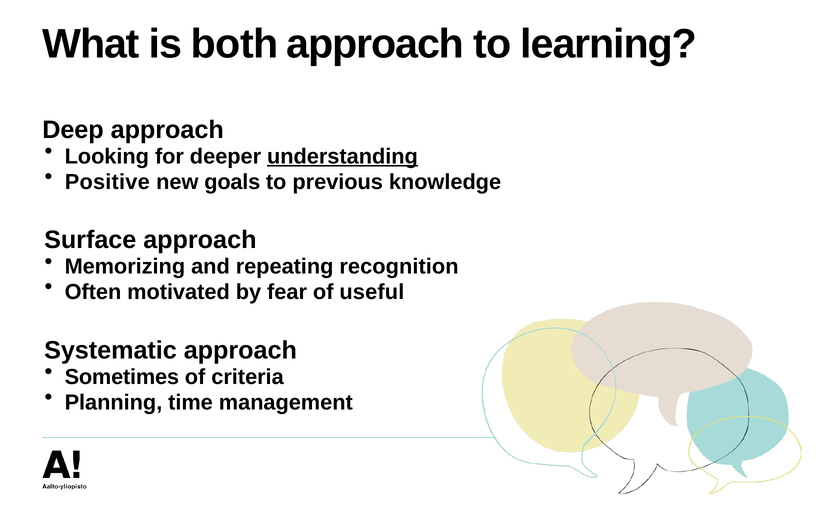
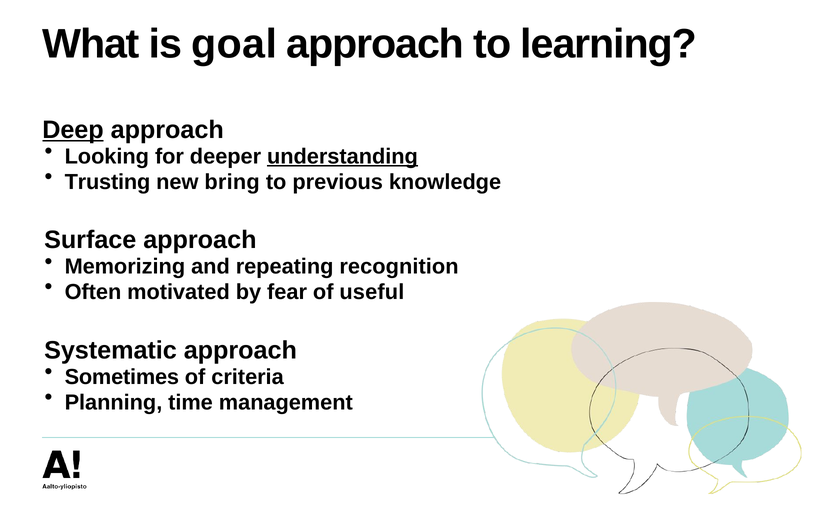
both: both -> goal (234, 44)
Deep underline: none -> present (73, 130)
Positive: Positive -> Trusting (107, 182)
goals: goals -> bring (232, 182)
